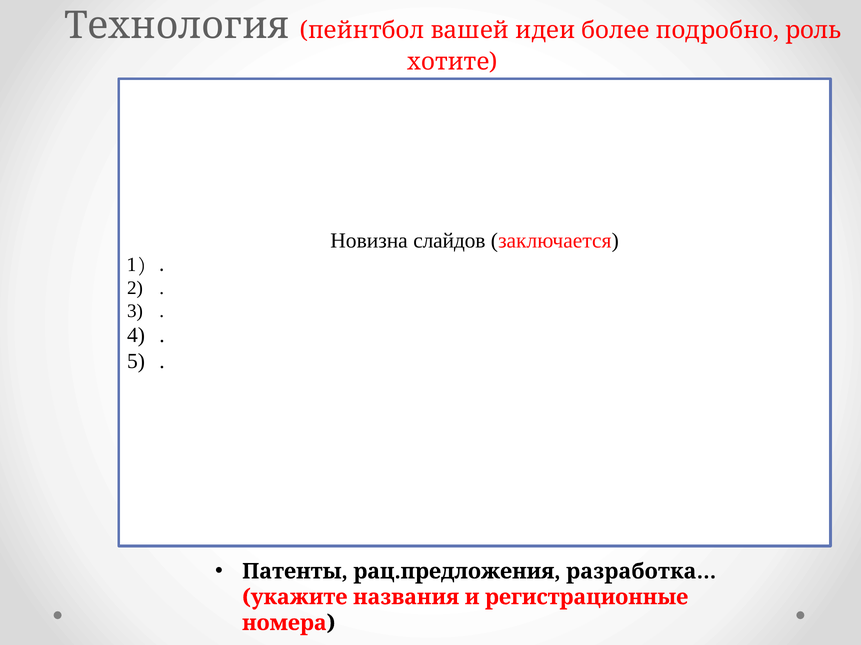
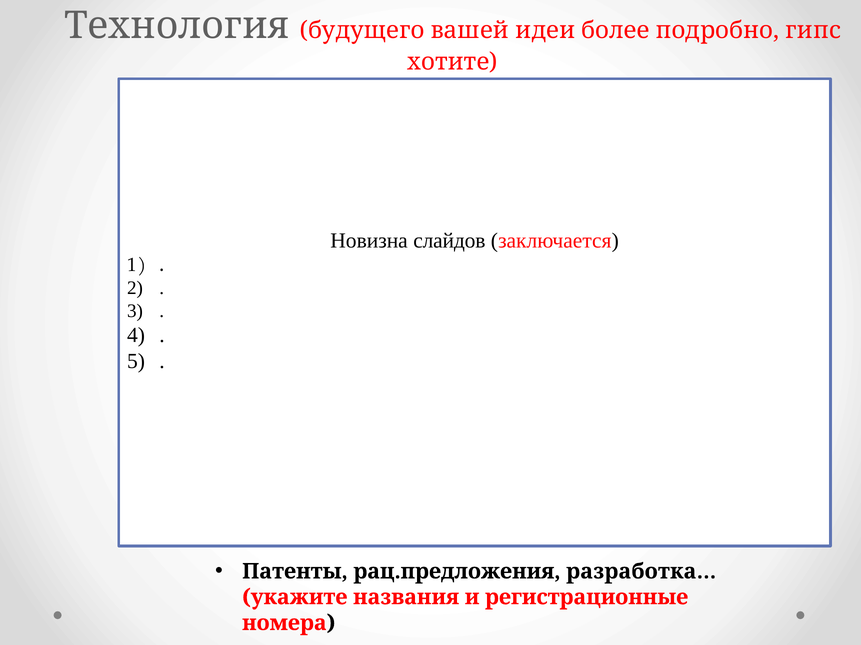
пейнтбол: пейнтбол -> будущего (362, 30)
роль: роль -> гипс (813, 30)
